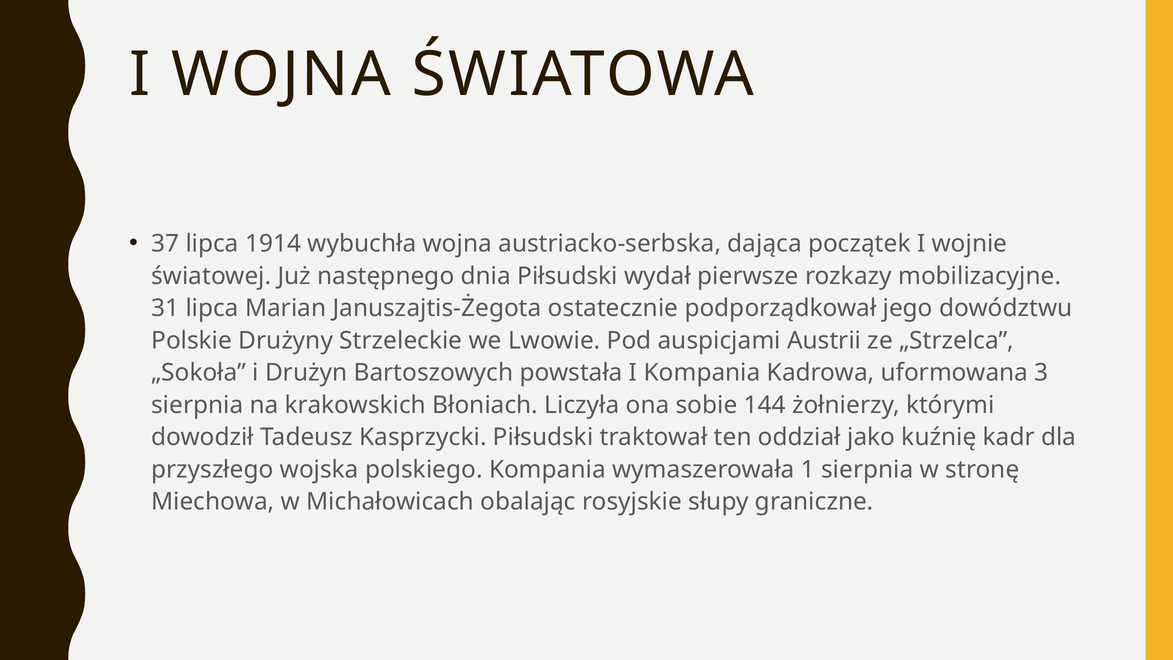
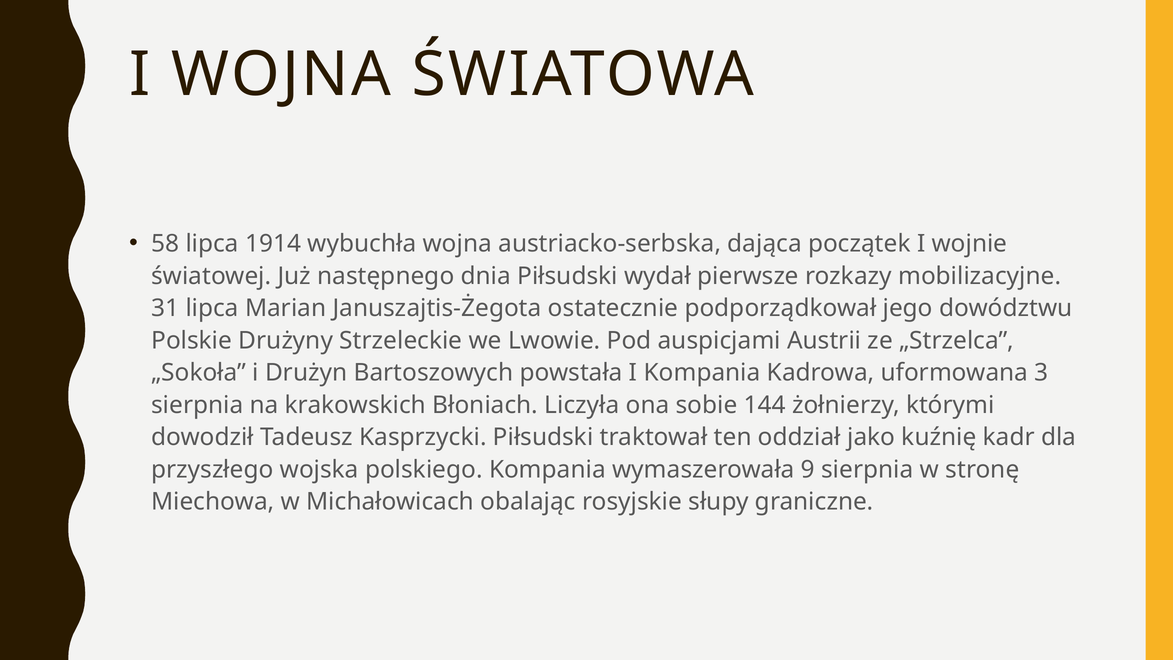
37: 37 -> 58 (165, 244)
1: 1 -> 9 (808, 469)
